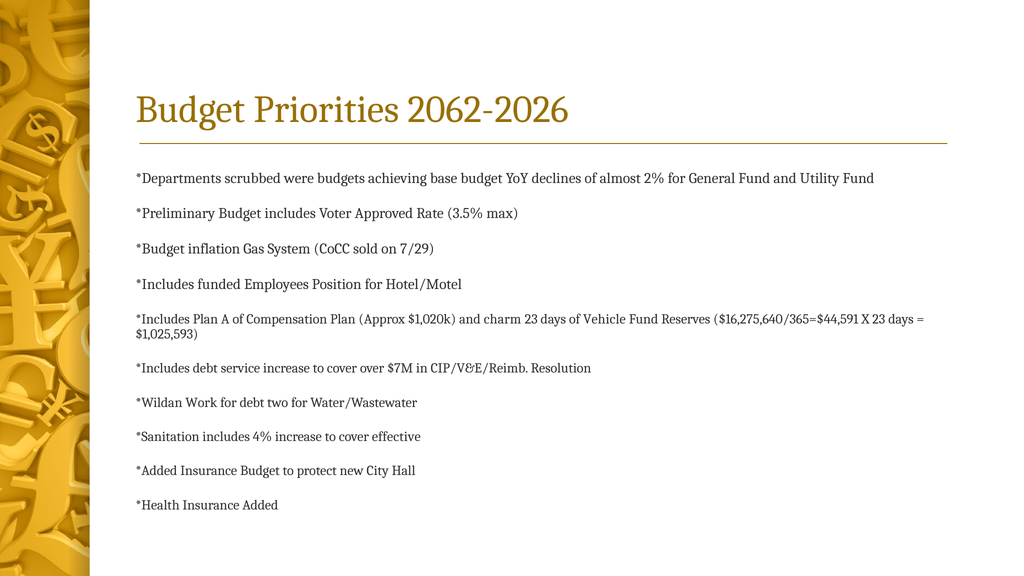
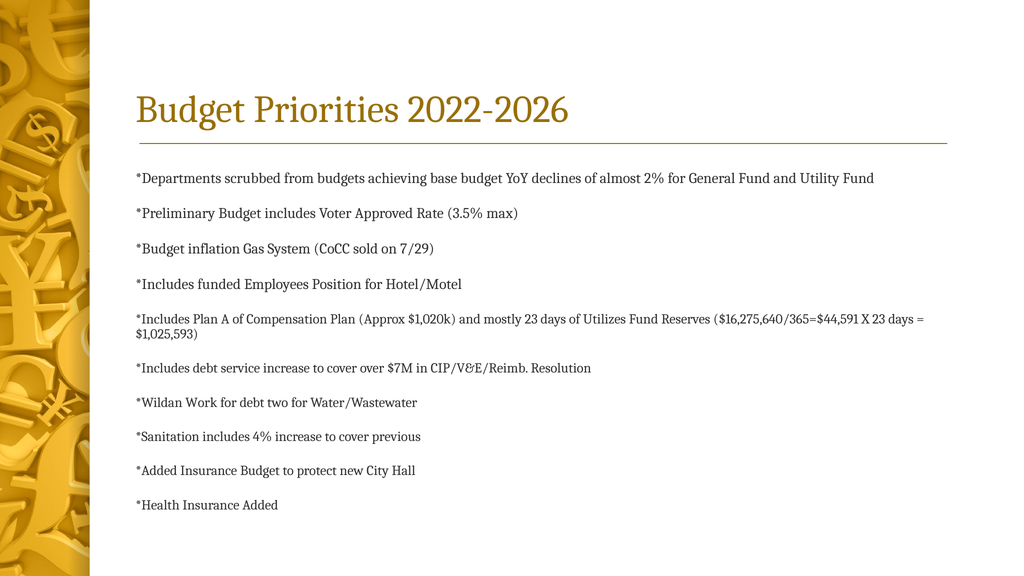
2062-2026: 2062-2026 -> 2022-2026 (488, 110)
were: were -> from (299, 178)
charm: charm -> mostly (503, 319)
Vehicle: Vehicle -> Utilizes (605, 319)
effective: effective -> previous (396, 437)
